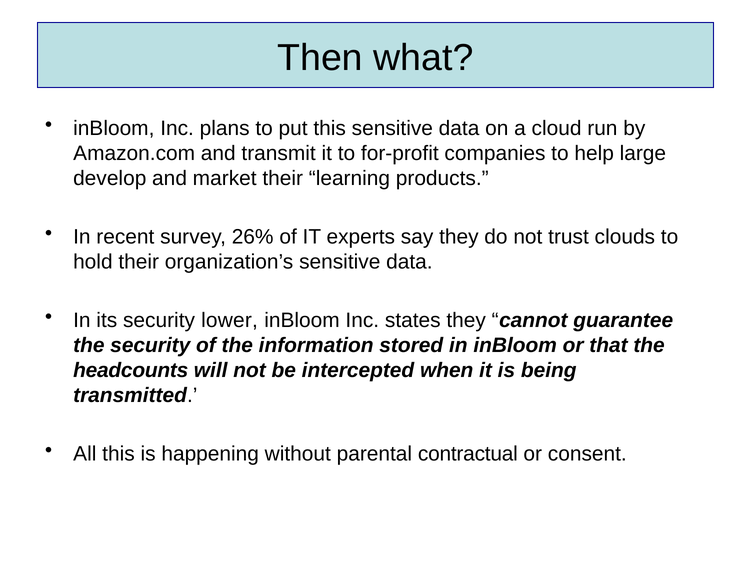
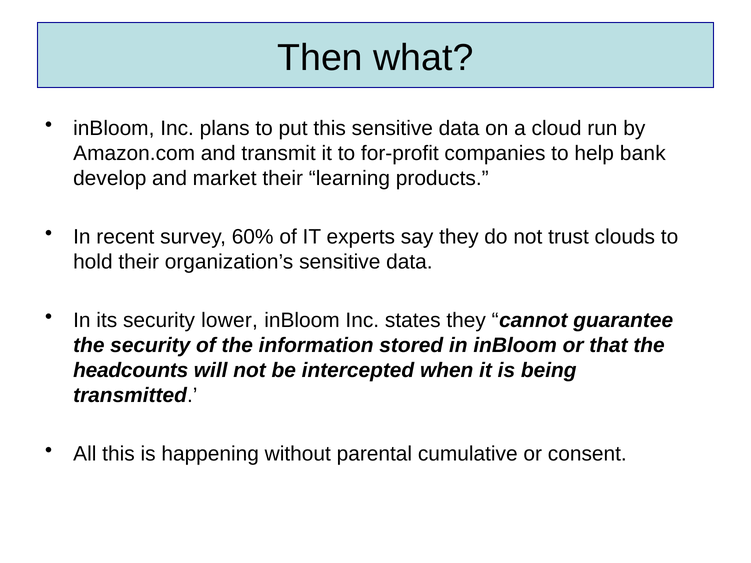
large: large -> bank (643, 153)
26%: 26% -> 60% (253, 237)
contractual: contractual -> cumulative (468, 454)
